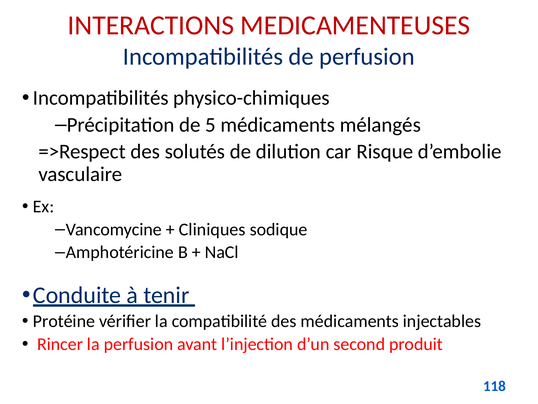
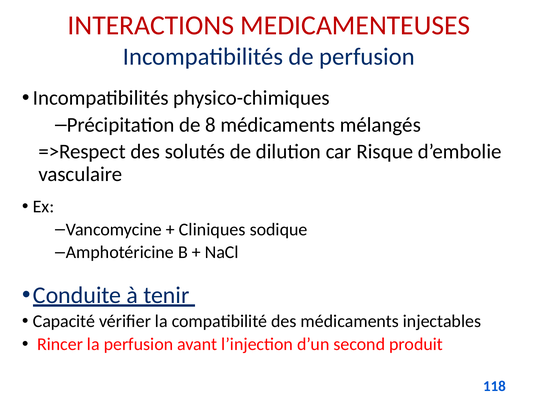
5: 5 -> 8 (210, 125)
Protéine: Protéine -> Capacité (64, 321)
